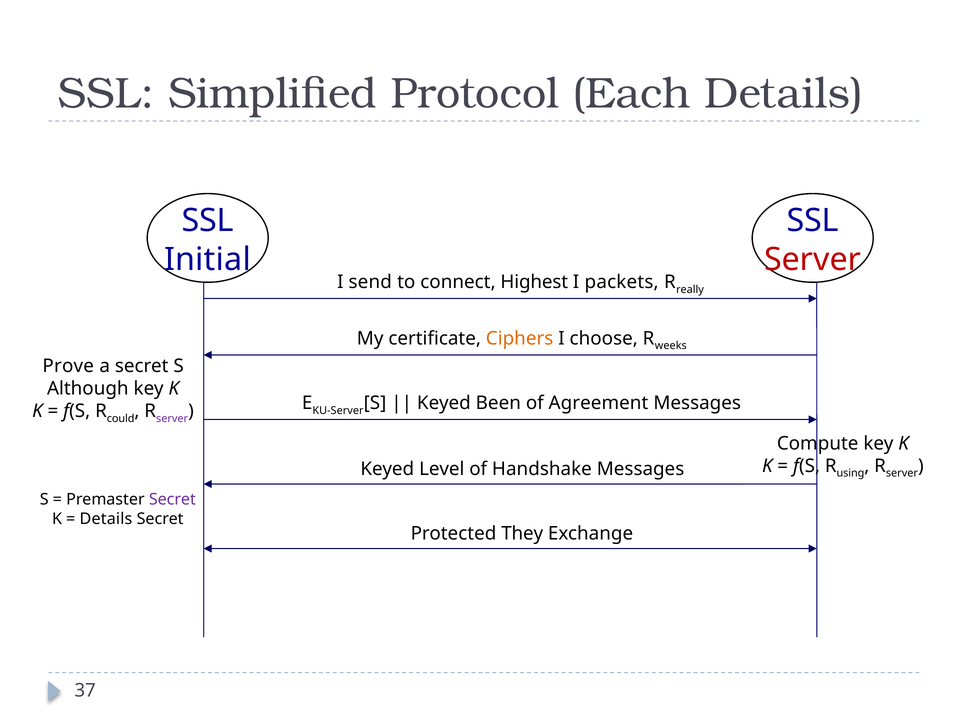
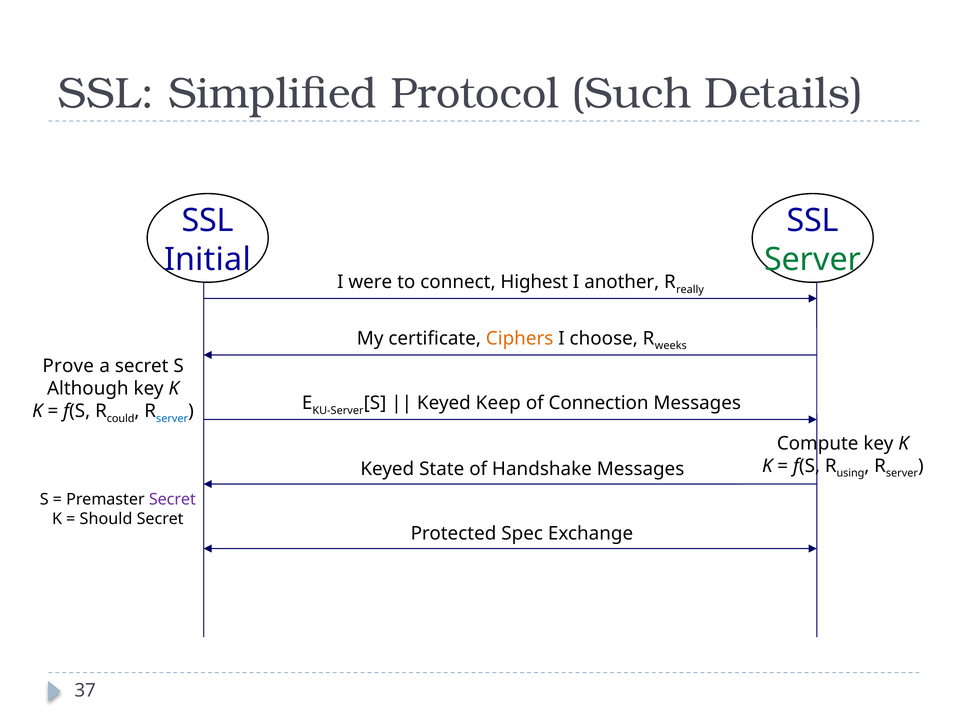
Each: Each -> Such (632, 93)
Server colour: red -> green (813, 260)
send: send -> were (370, 282)
packets: packets -> another (622, 282)
Been: Been -> Keep (498, 403)
Agreement: Agreement -> Connection (599, 403)
server colour: purple -> blue (172, 419)
Level: Level -> State (442, 469)
Details: Details -> Should (106, 519)
They: They -> Spec (522, 534)
